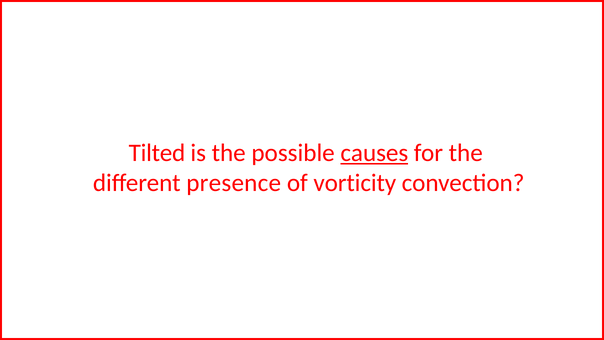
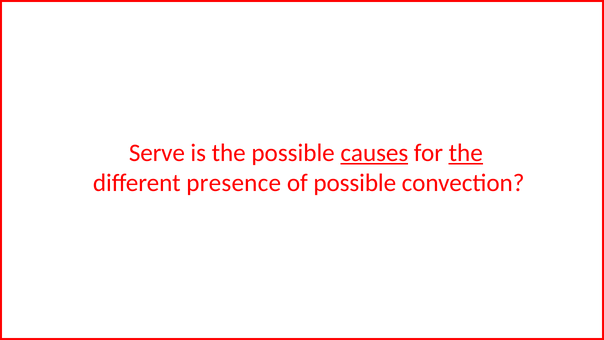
Tilted: Tilted -> Serve (157, 153)
the underline: none -> present (466, 153)
of vorticity: vorticity -> possible (355, 183)
